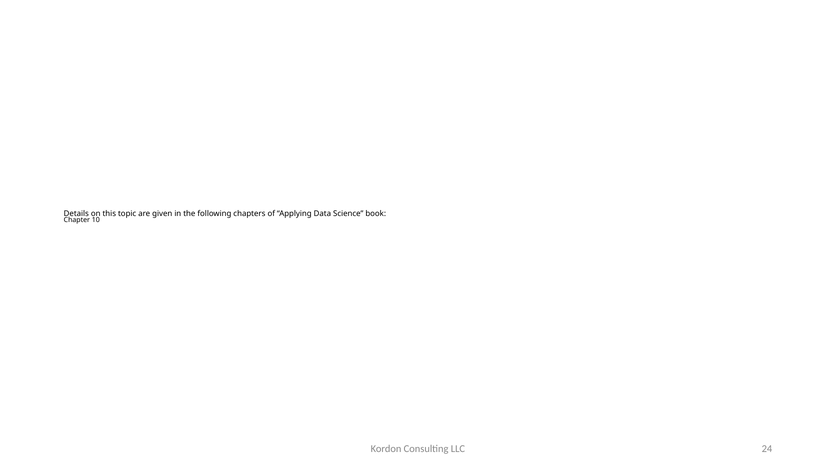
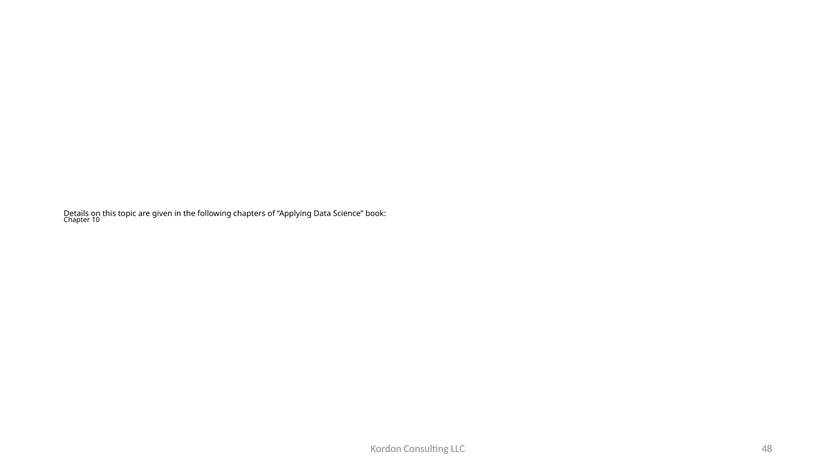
24: 24 -> 48 (767, 449)
